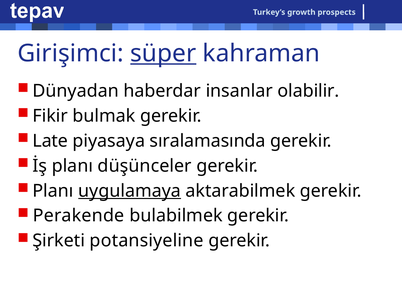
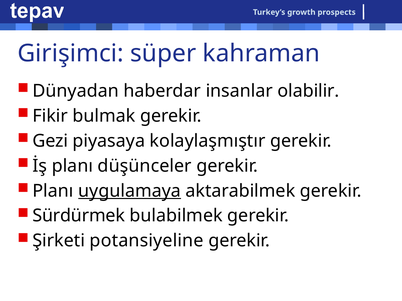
süper underline: present -> none (163, 54)
Late: Late -> Gezi (50, 141)
sıralamasında: sıralamasında -> kolaylaşmıştır (208, 141)
Perakende: Perakende -> Sürdürmek (79, 216)
